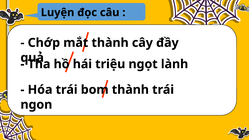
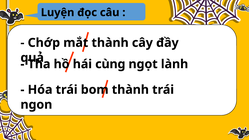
triệu: triệu -> cùng (110, 64)
